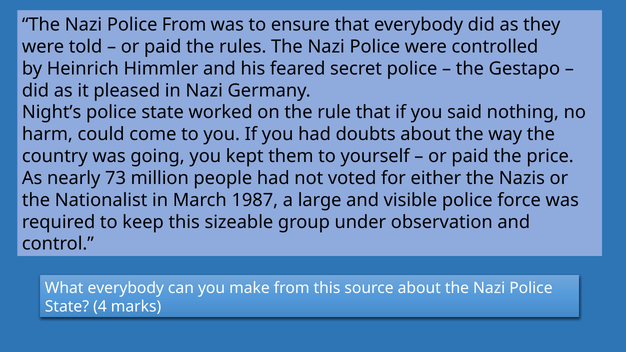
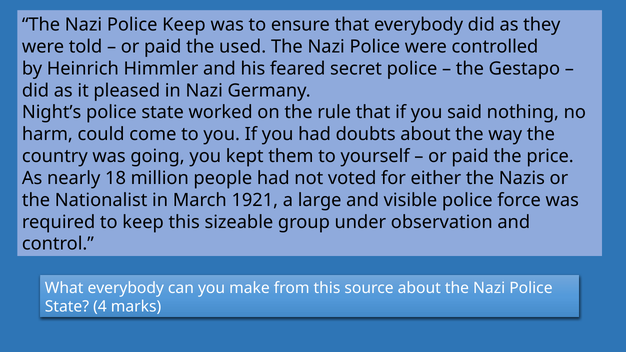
Police From: From -> Keep (184, 25)
rules: rules -> used (243, 47)
73: 73 -> 18 (116, 178)
1987: 1987 -> 1921 (255, 200)
